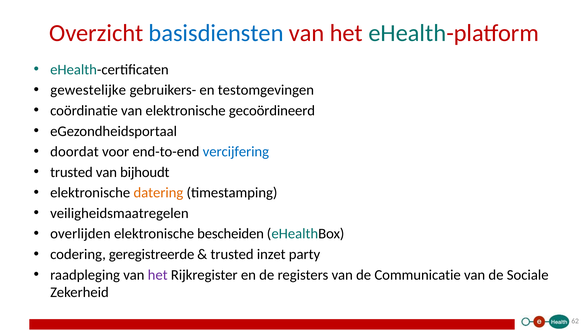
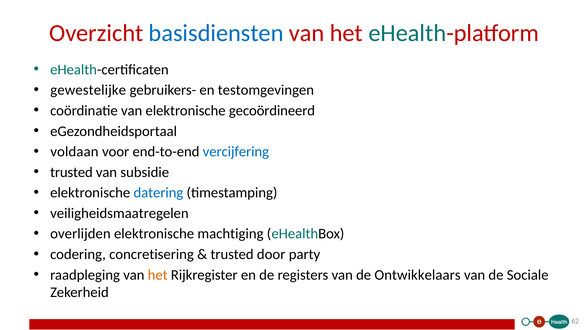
doordat: doordat -> voldaan (74, 152)
bijhoudt: bijhoudt -> subsidie (145, 172)
datering colour: orange -> blue (158, 193)
bescheiden: bescheiden -> machtiging (230, 234)
geregistreerde: geregistreerde -> concretisering (152, 254)
inzet: inzet -> door (271, 254)
het colour: purple -> orange (158, 275)
Communicatie: Communicatie -> Ontwikkelaars (418, 275)
